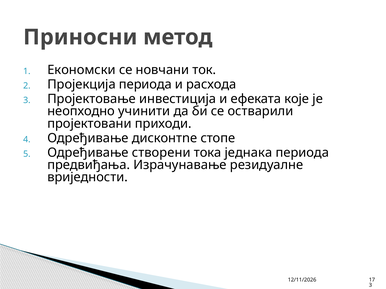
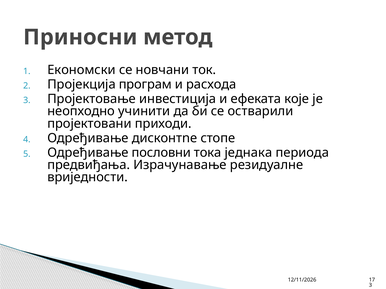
Пројекција пeриода: пeриода -> програм (145, 85)
створени: створени -> пословни (161, 153)
